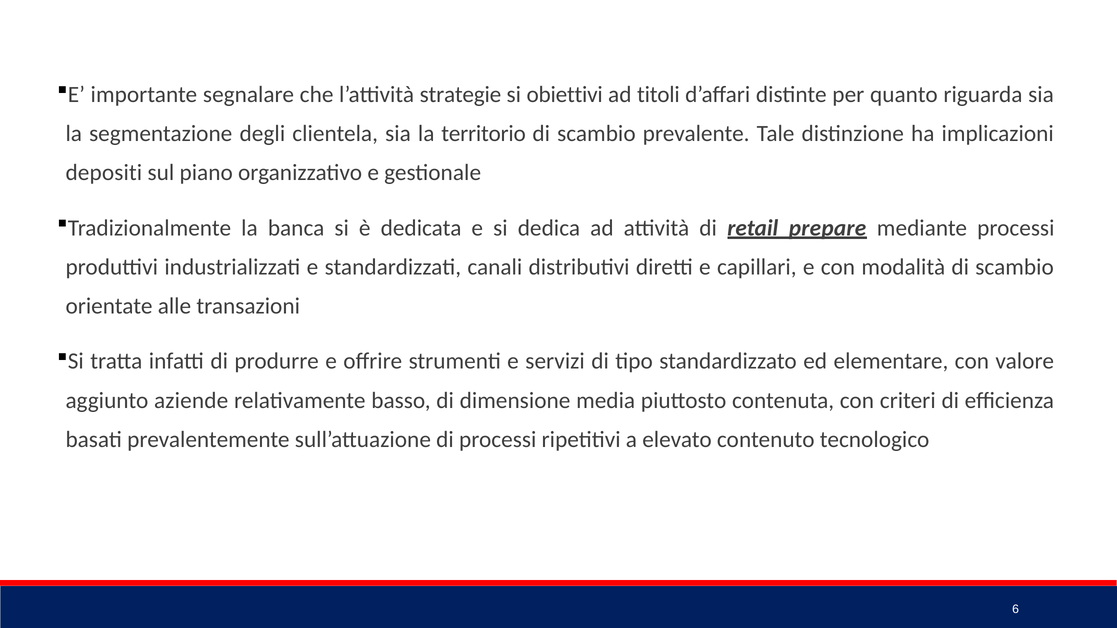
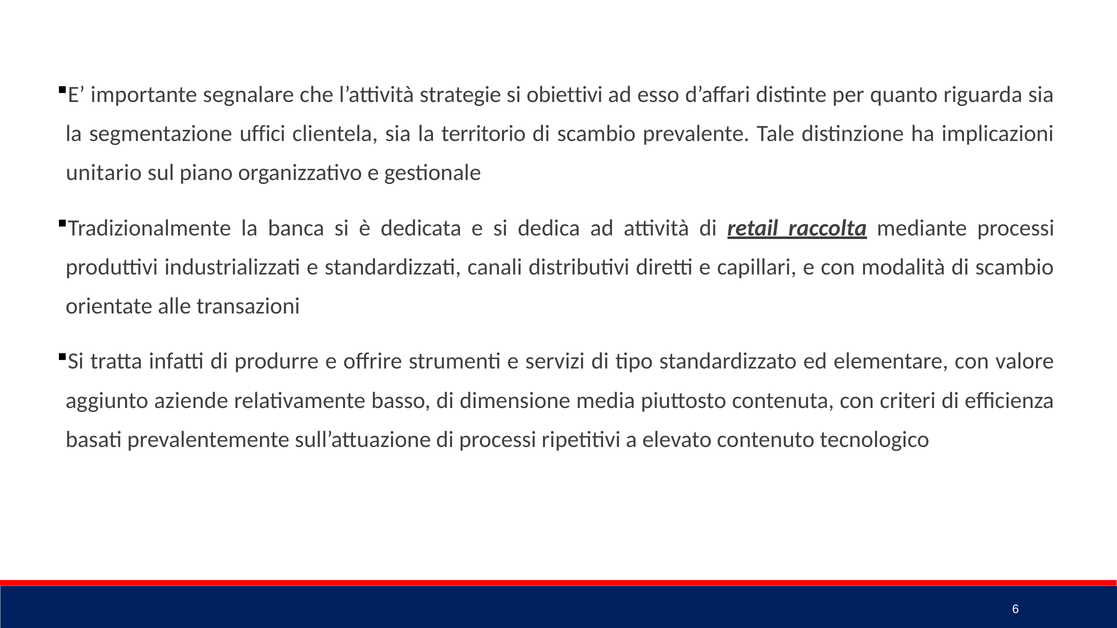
titoli: titoli -> esso (658, 94)
degli: degli -> uffici (263, 133)
depositi: depositi -> unitario (104, 173)
prepare: prepare -> raccolta (828, 228)
